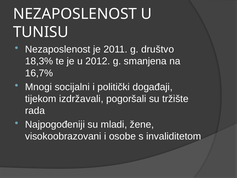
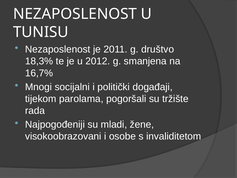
izdržavali: izdržavali -> parolama (81, 99)
